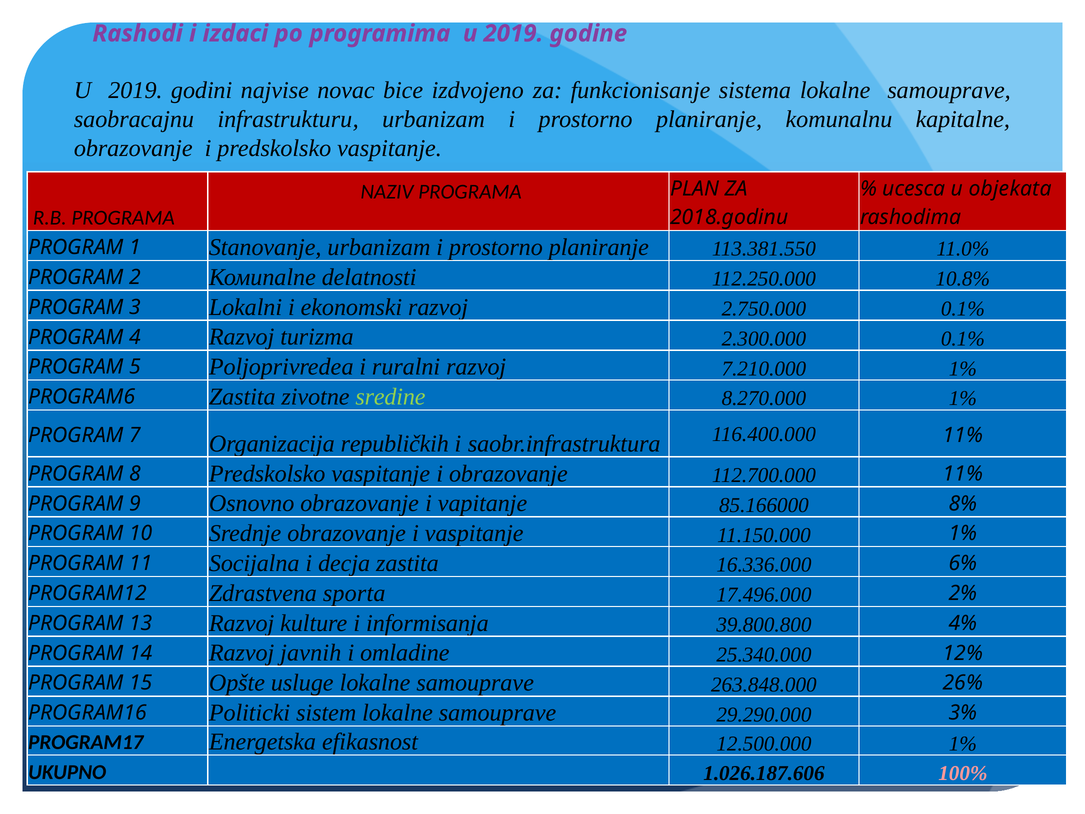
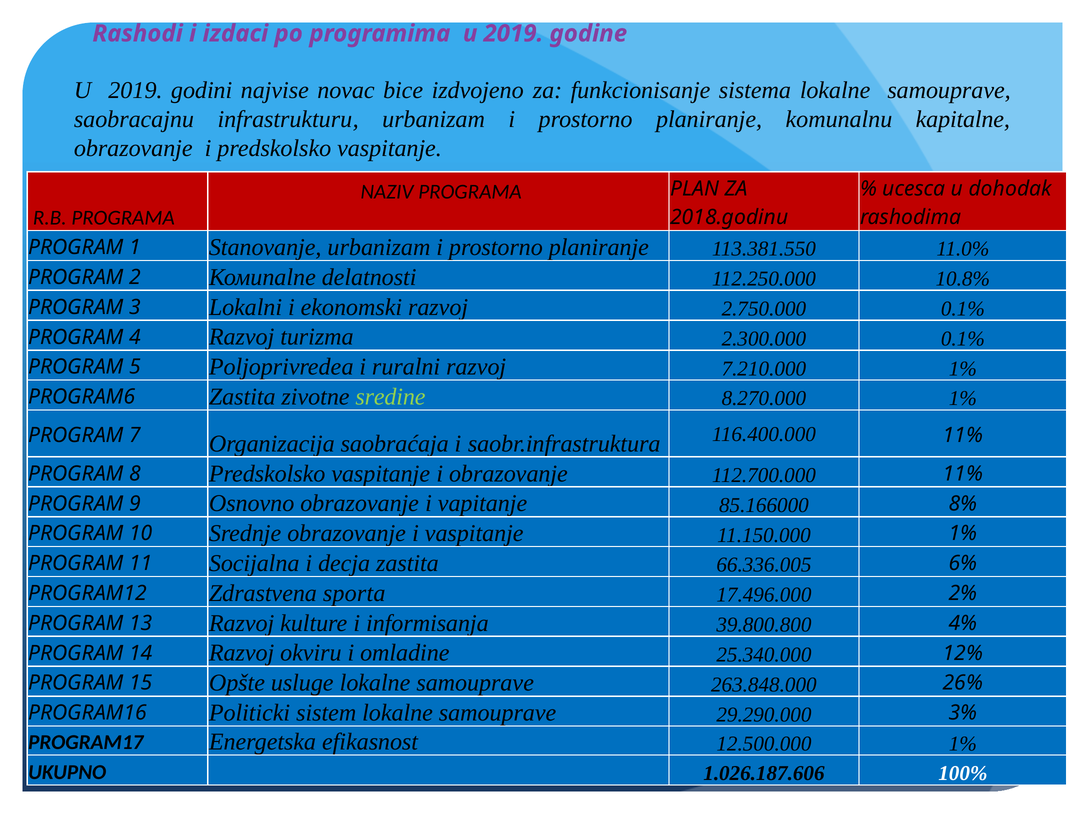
objekata: objekata -> dohodak (1010, 189)
republičkih: republičkih -> saobraćaja (395, 444)
16.336.000: 16.336.000 -> 66.336.005 (764, 565)
javnih: javnih -> okviru (311, 653)
100% colour: pink -> white (963, 773)
